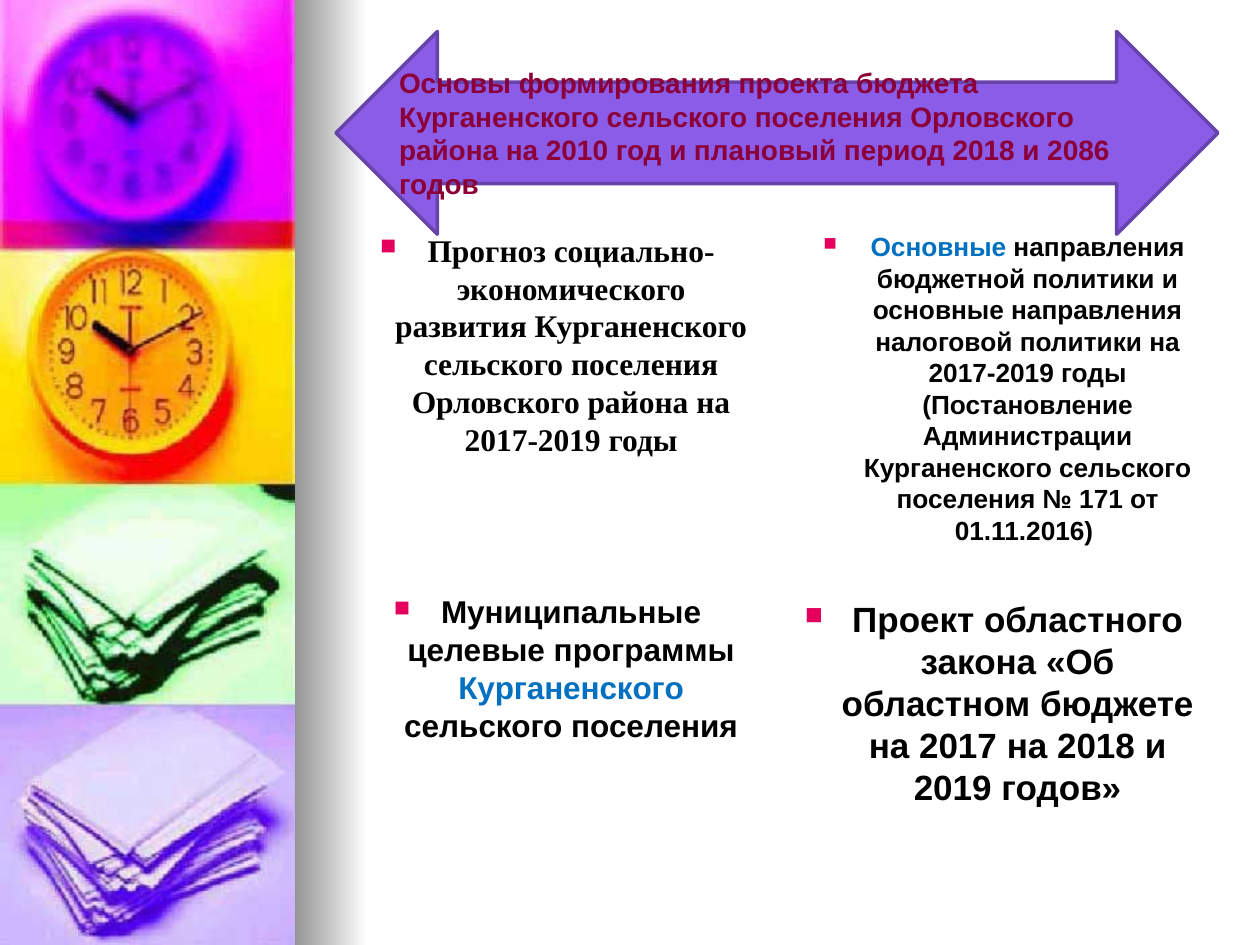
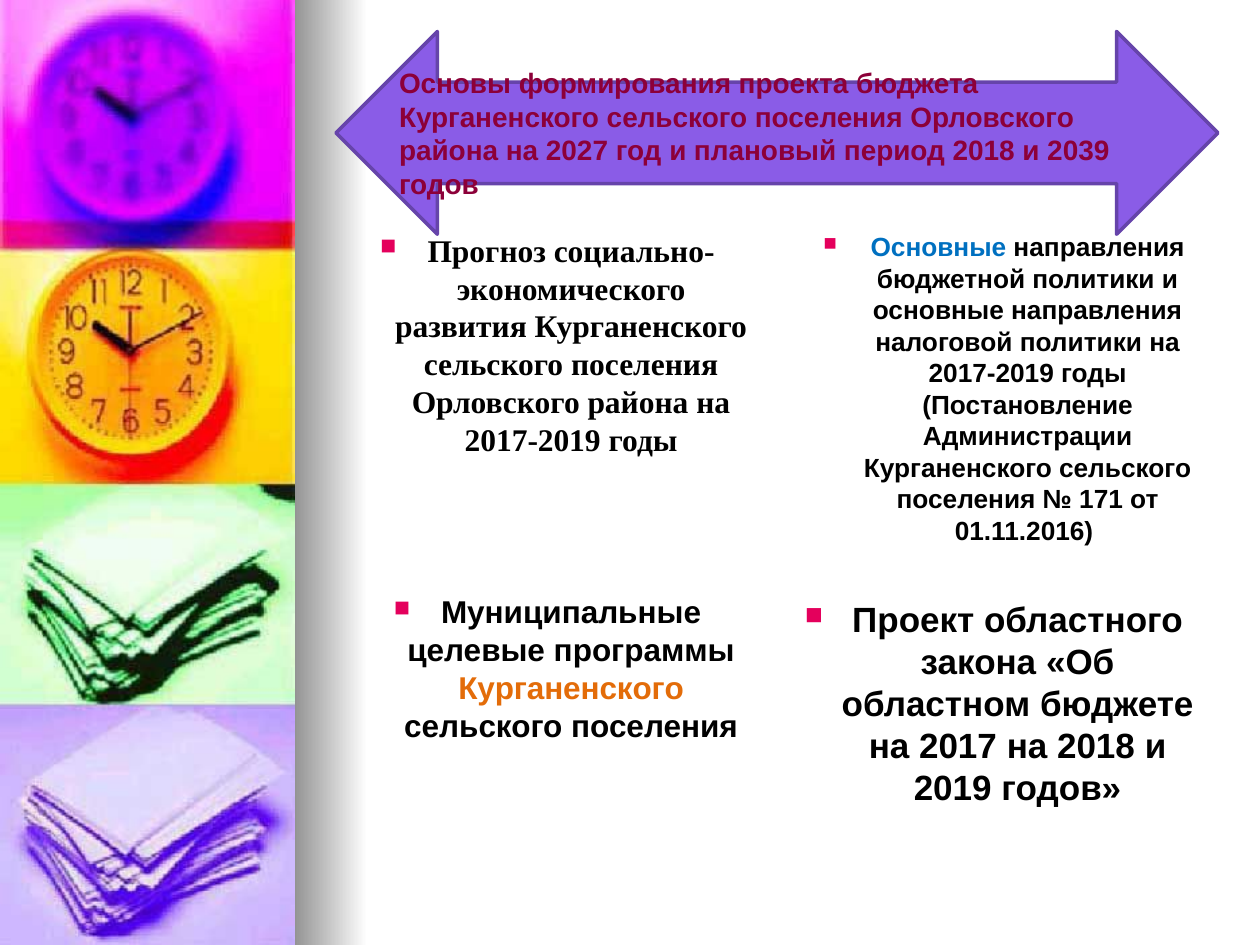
2010: 2010 -> 2027 (577, 152)
2086: 2086 -> 2039 (1078, 152)
Курганенского colour: blue -> orange (571, 689)
